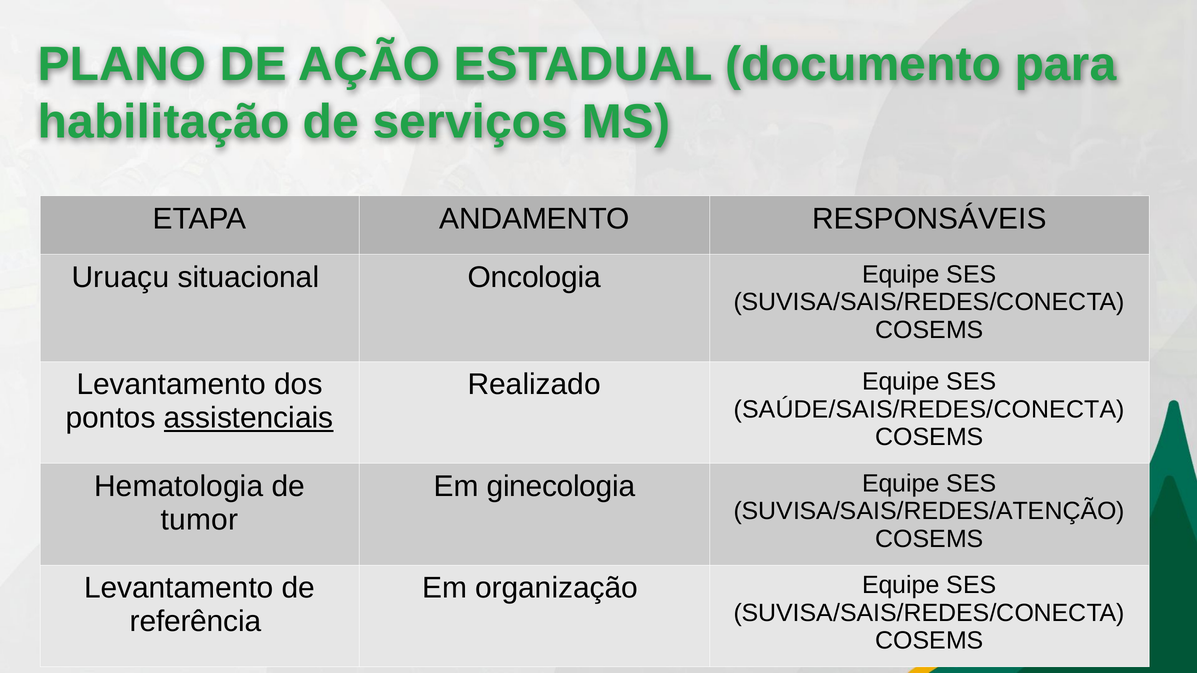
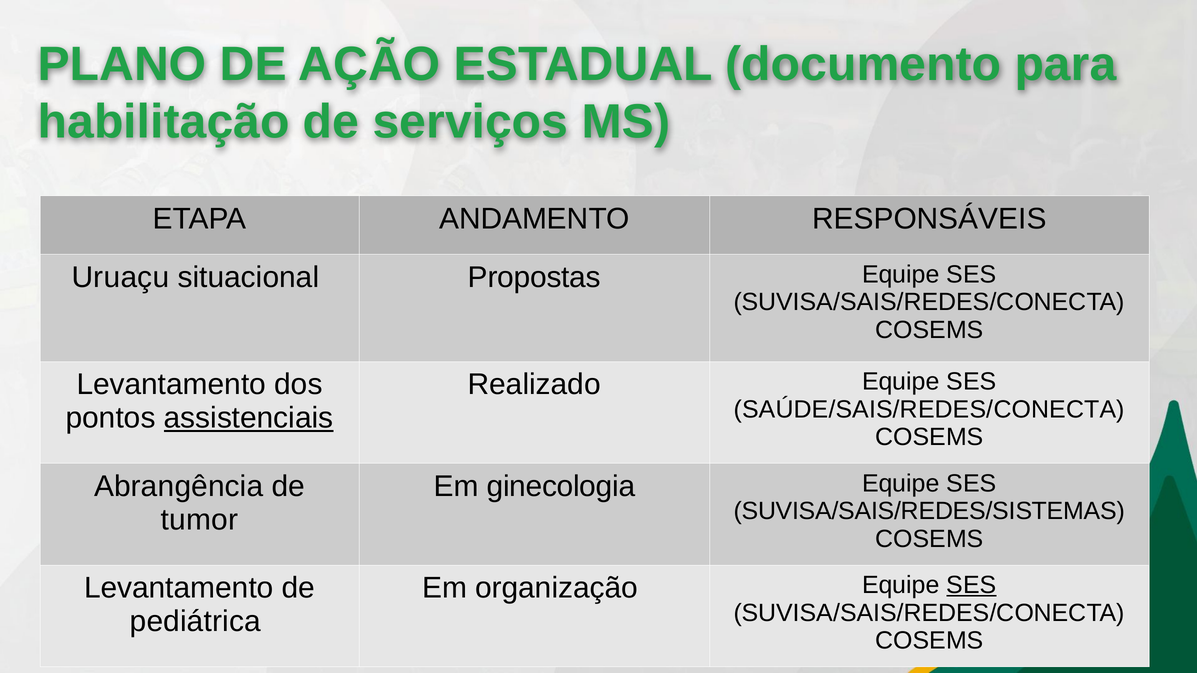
Oncologia: Oncologia -> Propostas (534, 278)
Hematologia: Hematologia -> Abrangência (179, 487)
SUVISA/SAIS/REDES/ATENÇÃO: SUVISA/SAIS/REDES/ATENÇÃO -> SUVISA/SAIS/REDES/SISTEMAS (929, 511)
SES underline: none -> present (971, 585)
referência: referência -> pediátrica (195, 622)
